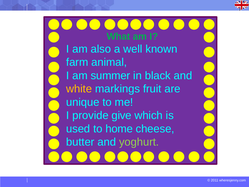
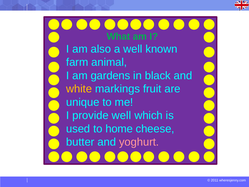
summer: summer -> gardens (110, 75)
provide give: give -> well (121, 115)
yoghurt colour: light green -> pink (139, 142)
